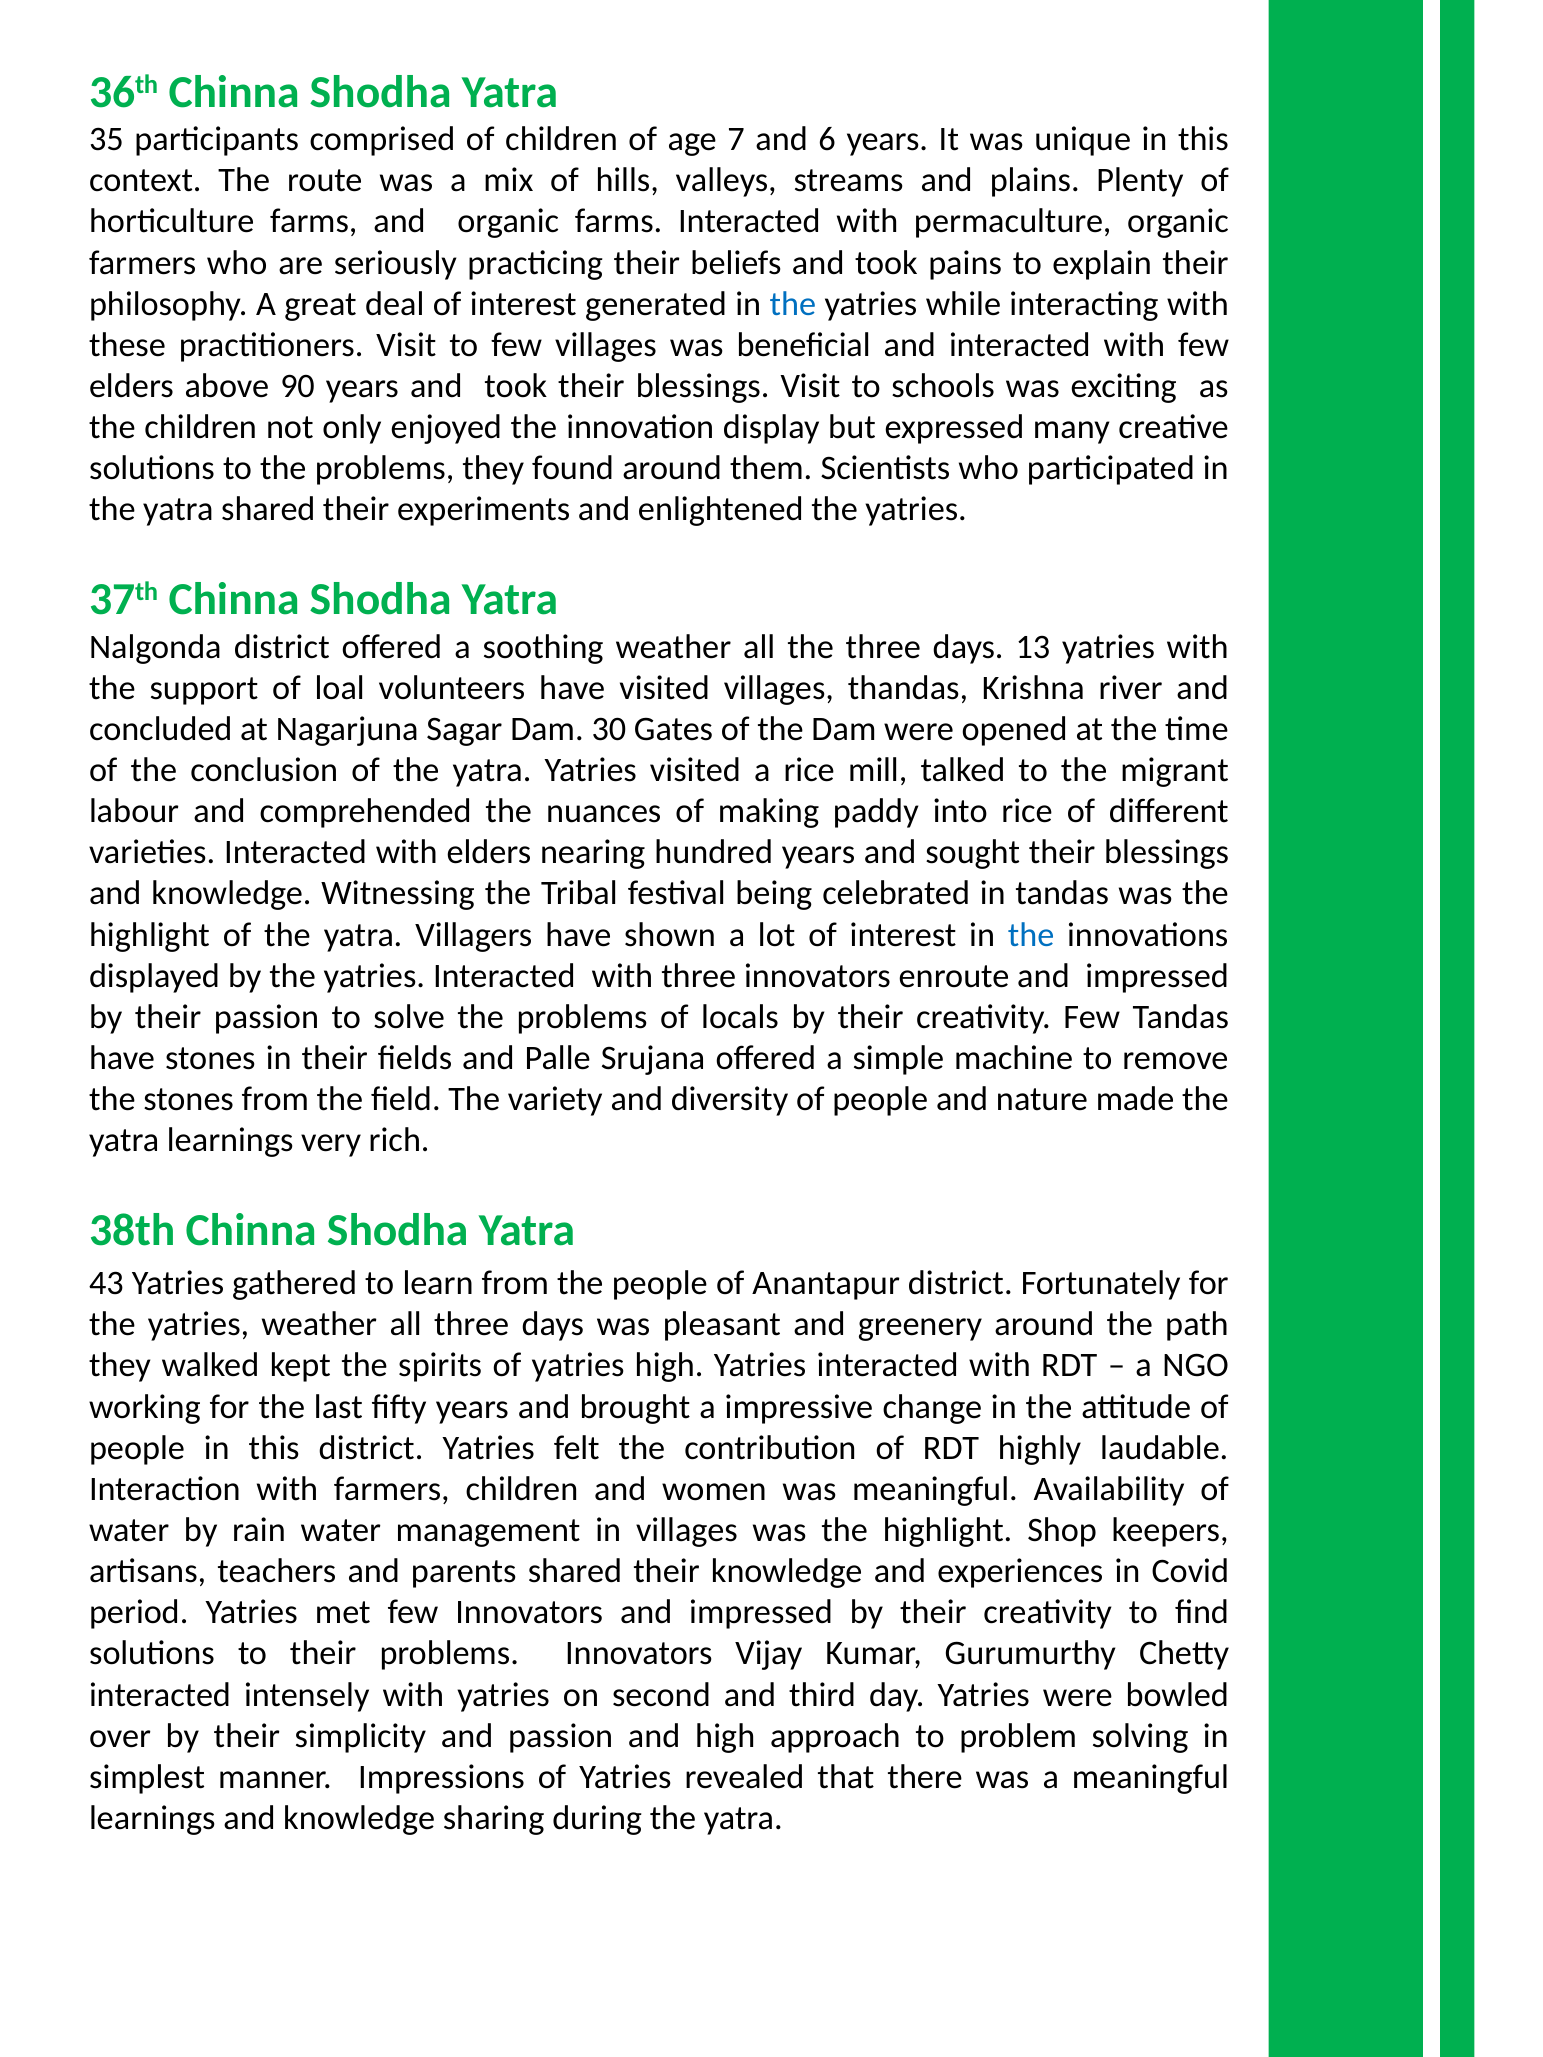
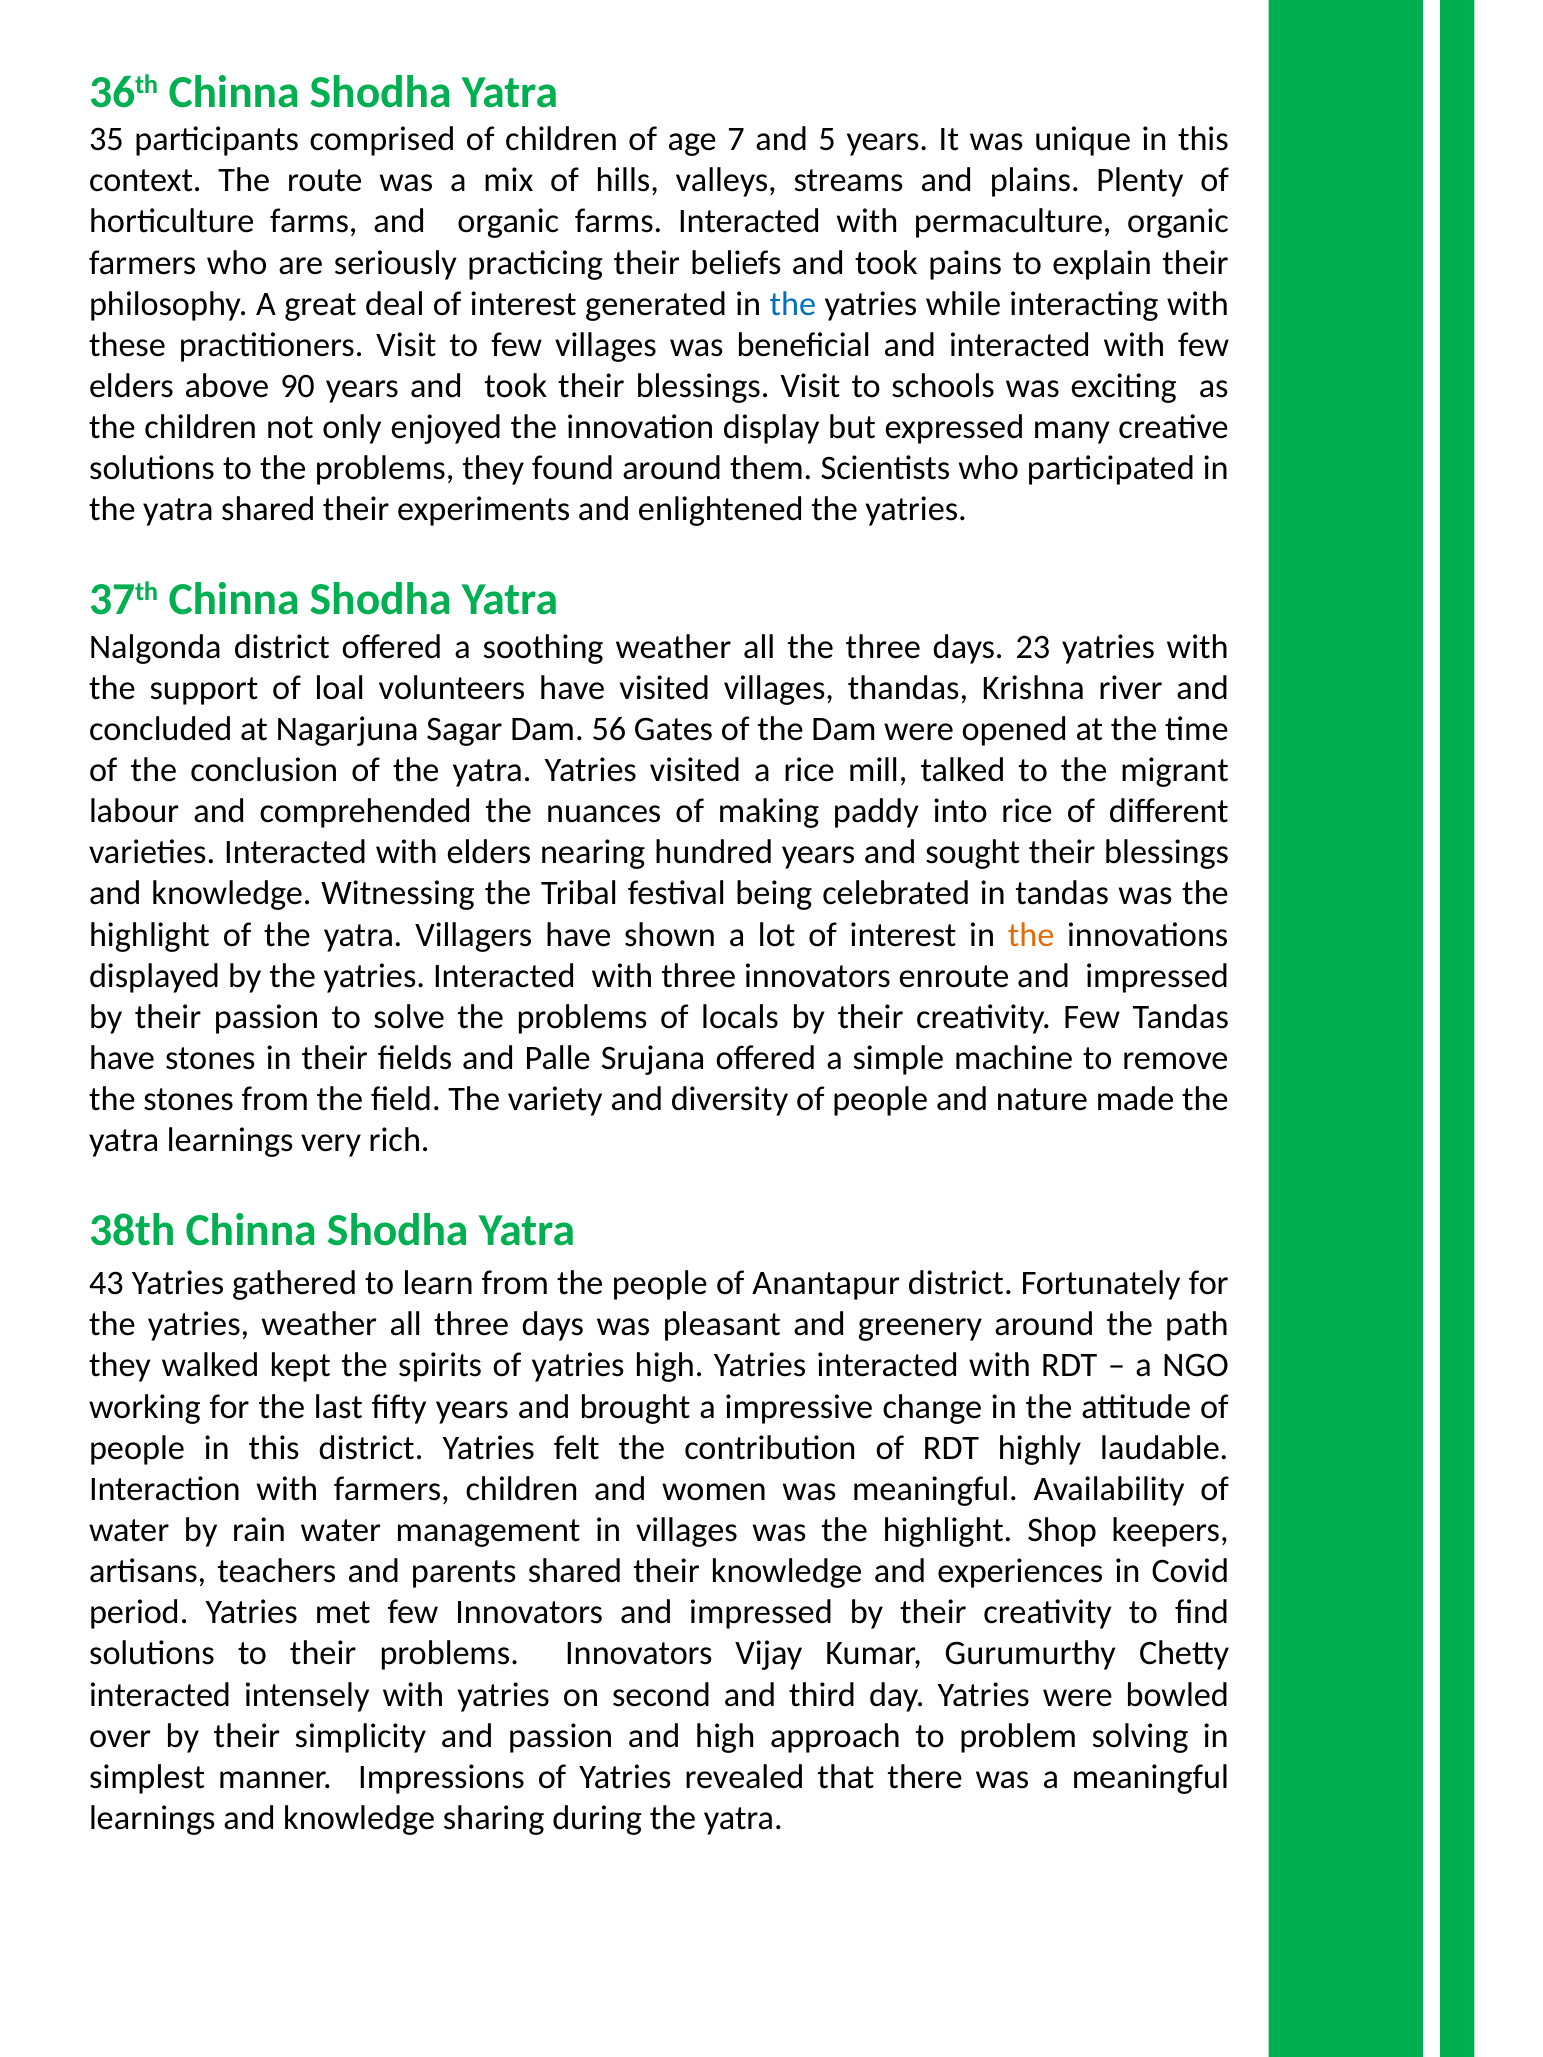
6: 6 -> 5 (827, 139)
13: 13 -> 23 (1033, 647)
30: 30 -> 56 (609, 729)
the colour: blue -> orange (1031, 935)
